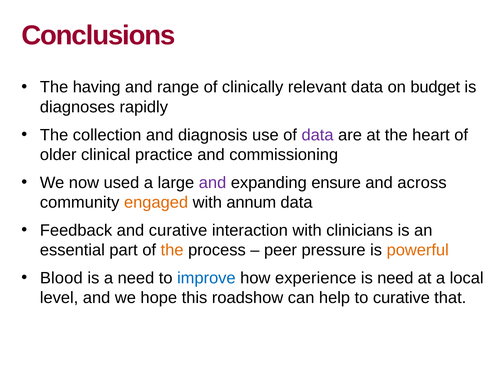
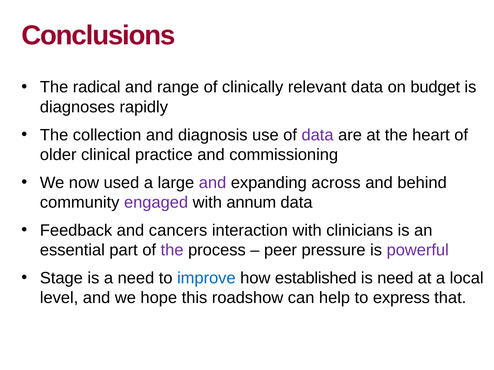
having: having -> radical (97, 87)
ensure: ensure -> across (336, 183)
across: across -> behind (422, 183)
engaged colour: orange -> purple (156, 203)
and curative: curative -> cancers (178, 231)
the colour: orange -> purple (172, 250)
powerful colour: orange -> purple (418, 250)
Blood: Blood -> Stage (61, 278)
experience: experience -> established (316, 278)
to curative: curative -> express (401, 298)
